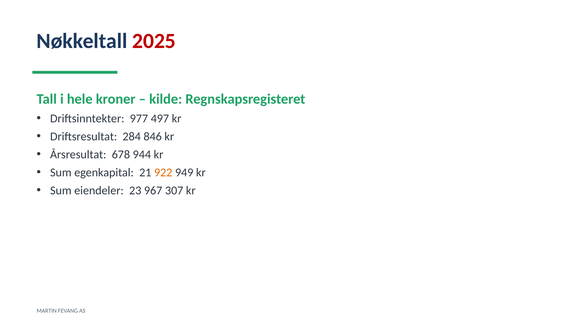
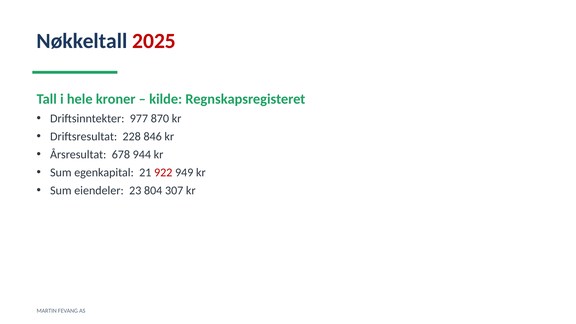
497: 497 -> 870 (160, 118)
284: 284 -> 228 (132, 136)
922 colour: orange -> red (163, 172)
967: 967 -> 804 (153, 190)
